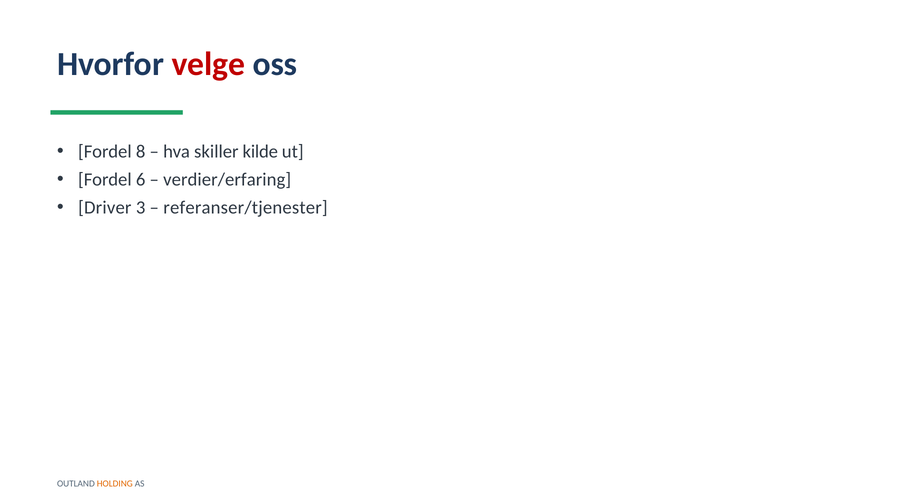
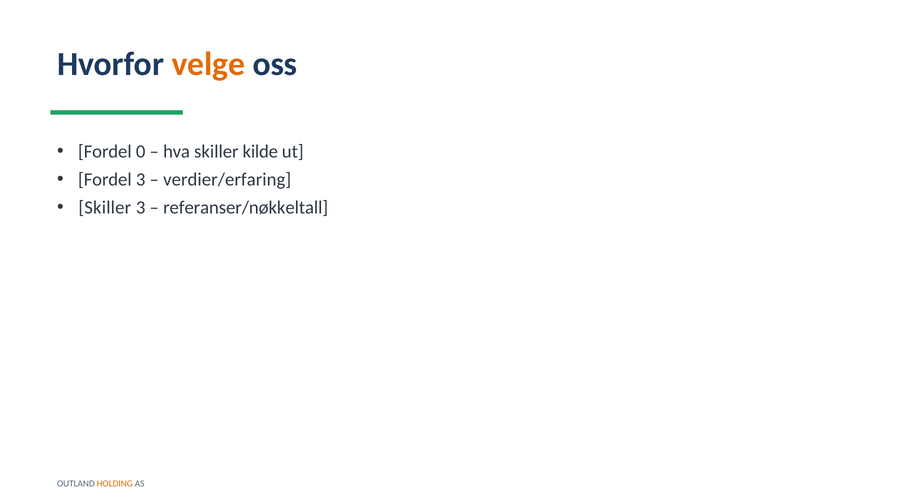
velge colour: red -> orange (208, 64)
8: 8 -> 0 (141, 152)
Fordel 6: 6 -> 3 (141, 180)
Driver: Driver -> Skiller (105, 208)
referanser/tjenester: referanser/tjenester -> referanser/nøkkeltall (246, 208)
